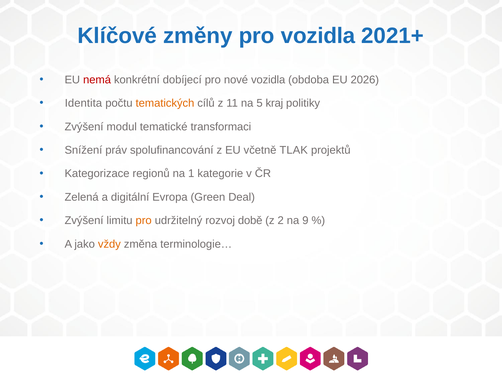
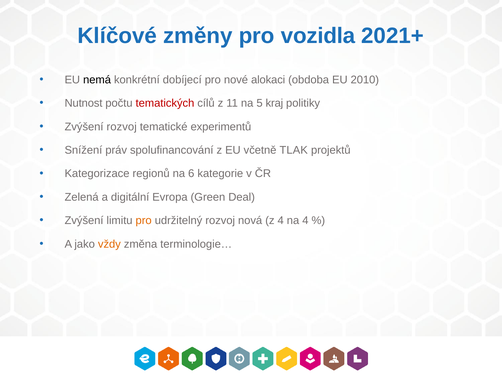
nemá colour: red -> black (97, 80)
nové vozidla: vozidla -> alokaci (268, 80)
2026: 2026 -> 2010 (365, 80)
Identita: Identita -> Nutnost (84, 103)
tematických colour: orange -> red (165, 103)
Zvýšení modul: modul -> rozvoj (122, 127)
transformaci: transformaci -> experimentů (221, 127)
1: 1 -> 6 (191, 174)
době: době -> nová (250, 221)
z 2: 2 -> 4 (281, 221)
na 9: 9 -> 4 (305, 221)
